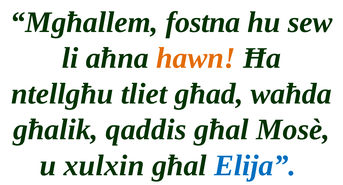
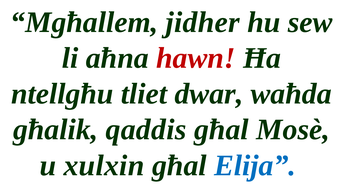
fostna: fostna -> jidher (203, 22)
hawn colour: orange -> red (196, 58)
għad: għad -> dwar (209, 94)
